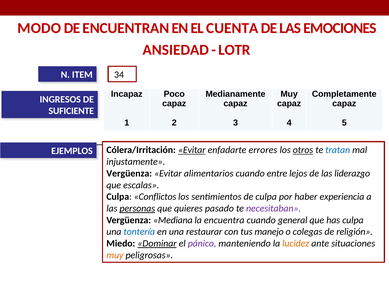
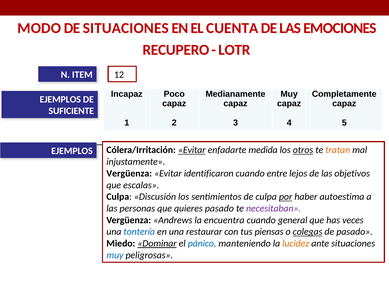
DE ENCUENTRAN: ENCUENTRAN -> SITUACIONES (126, 28)
ANSIEDAD: ANSIEDAD -> RECUPERO (176, 50)
34: 34 -> 12 (119, 75)
INGRESOS: INGRESOS -> EJEMPLOS (60, 99)
errores: errores -> medida (263, 150)
tratan colour: blue -> orange (338, 150)
alimentarios: alimentarios -> identificaron (209, 173)
liderazgo: liderazgo -> objetivos (352, 173)
Conflictos: Conflictos -> Discusión (155, 197)
por underline: none -> present (286, 197)
experiencia: experiencia -> autoestima (342, 197)
personas underline: present -> none (137, 208)
Mediana: Mediana -> Andrews (173, 220)
has culpa: culpa -> veces (353, 220)
manejo: manejo -> piensas (269, 232)
colegas underline: none -> present (308, 232)
de religión: religión -> pasado (355, 232)
pánico colour: purple -> blue (202, 243)
muy colour: orange -> blue (115, 255)
